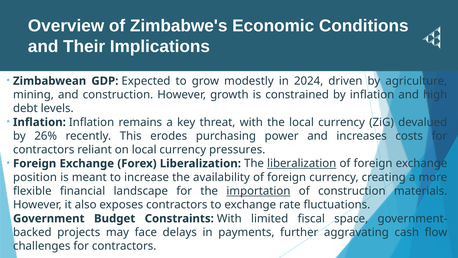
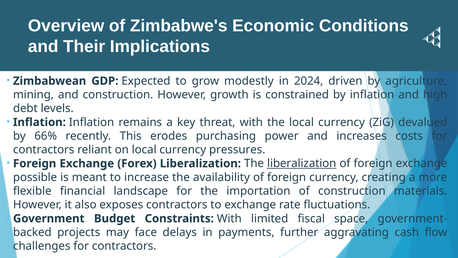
26%: 26% -> 66% (46, 136)
position: position -> possible (35, 177)
importation underline: present -> none (258, 191)
